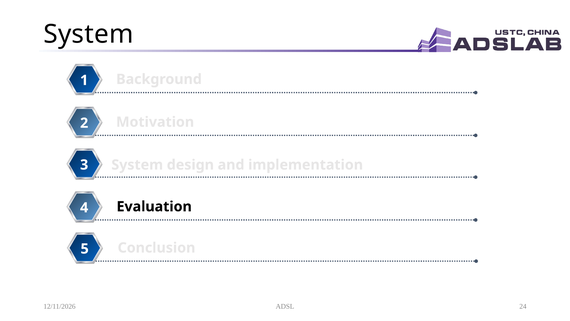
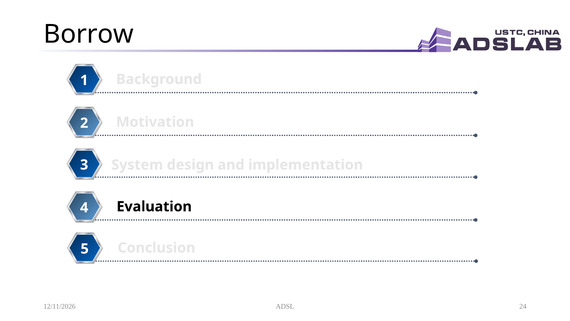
System: System -> Borrow (89, 34)
